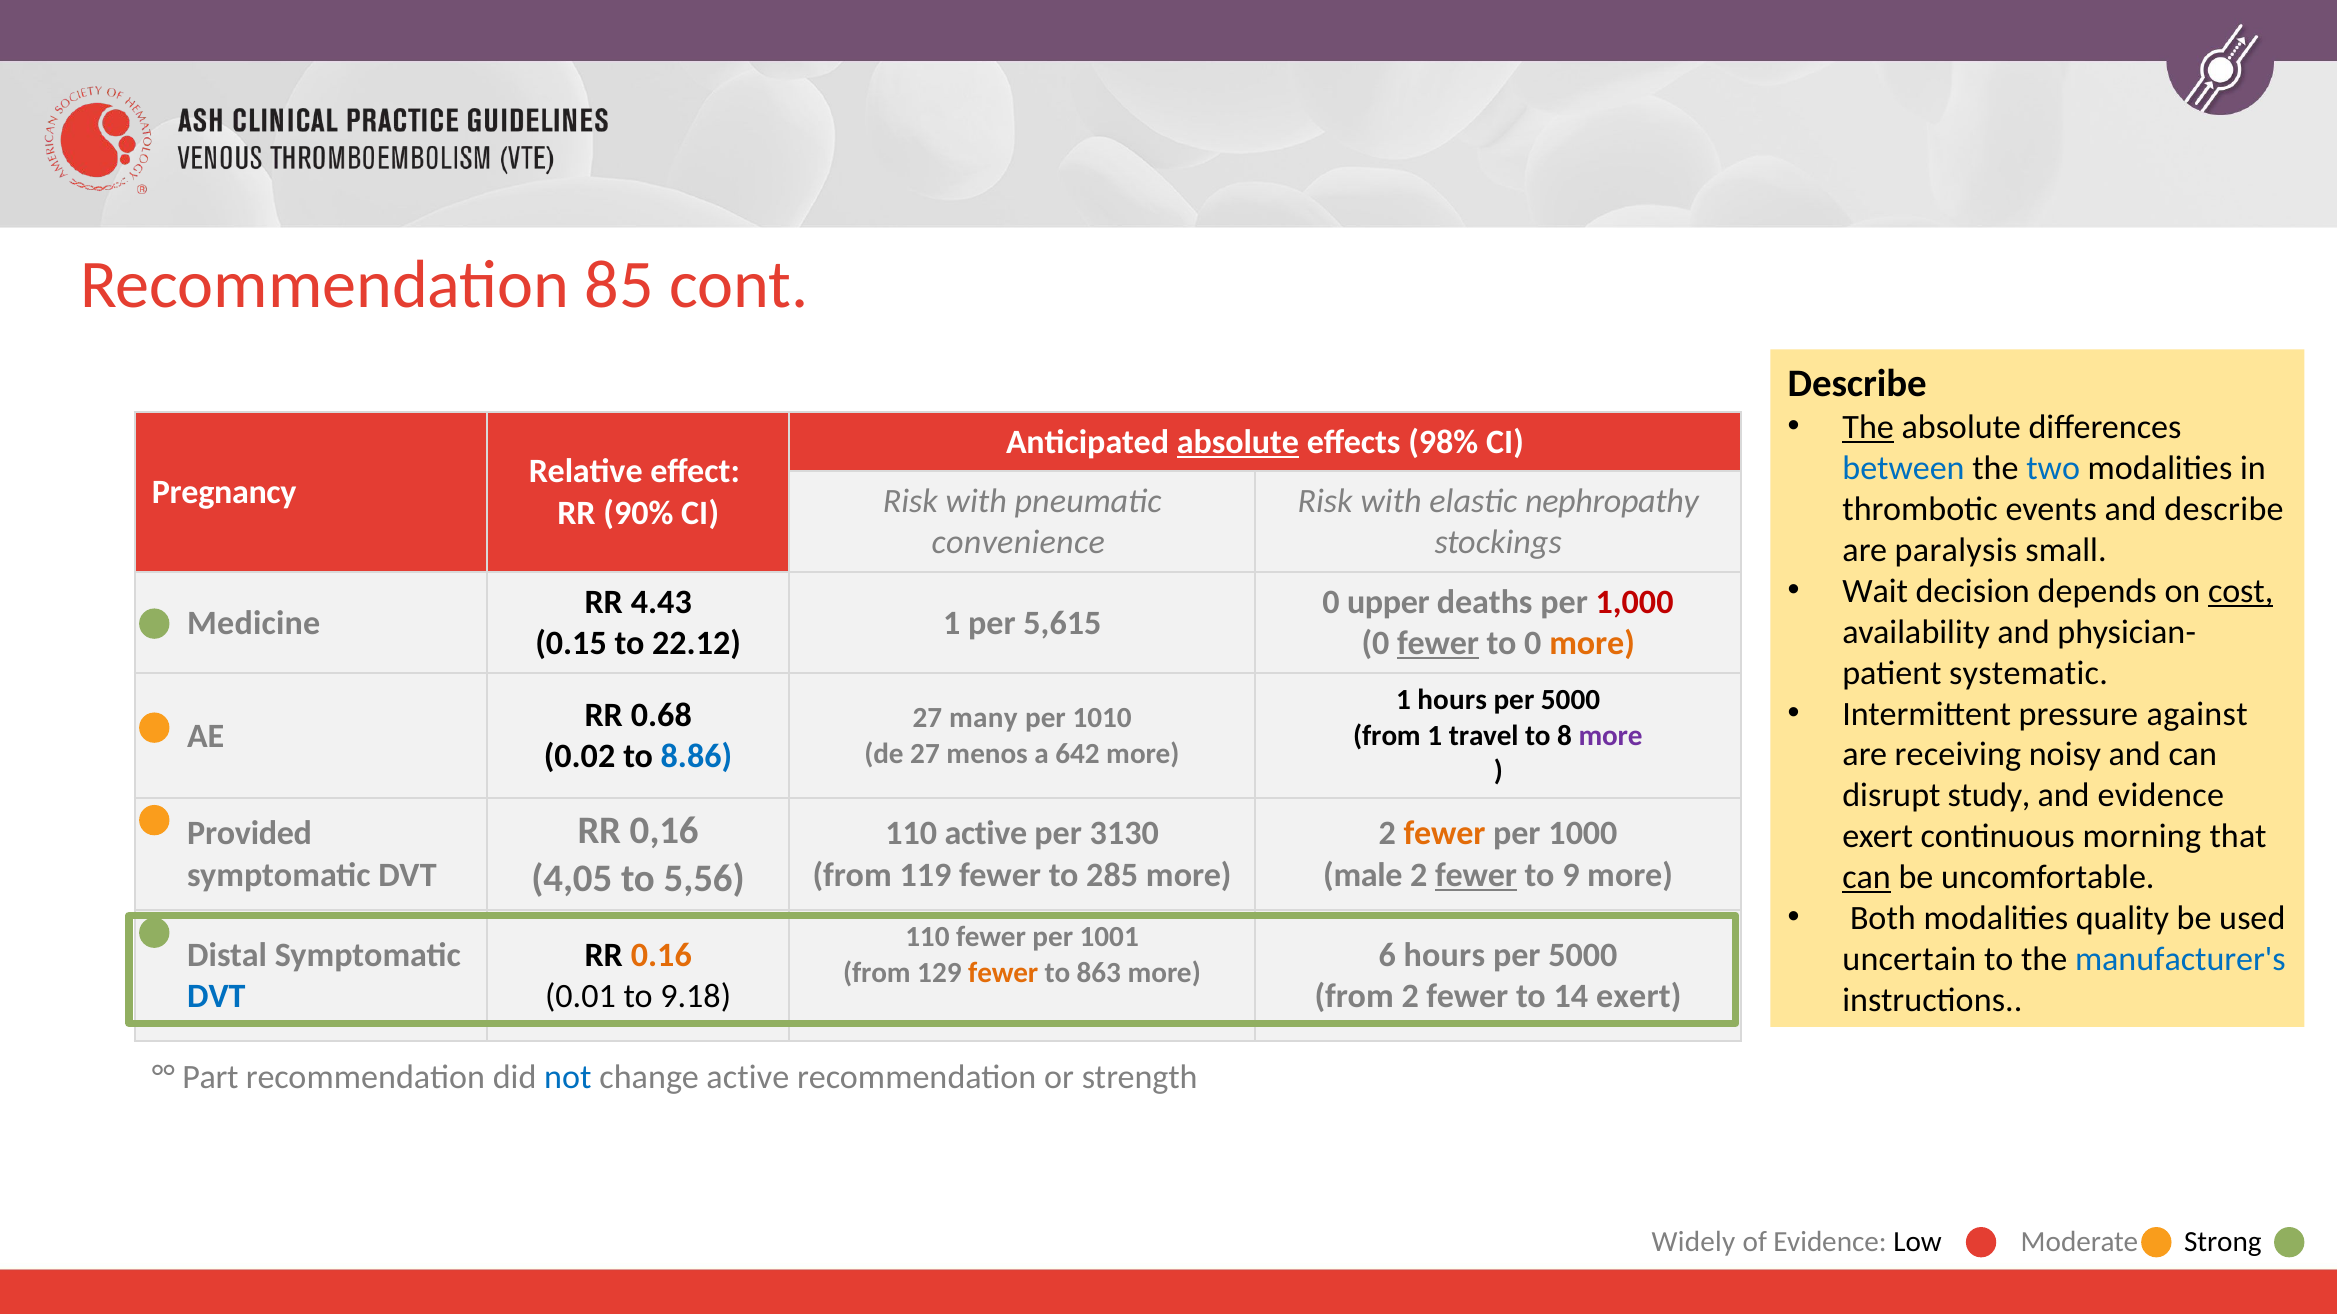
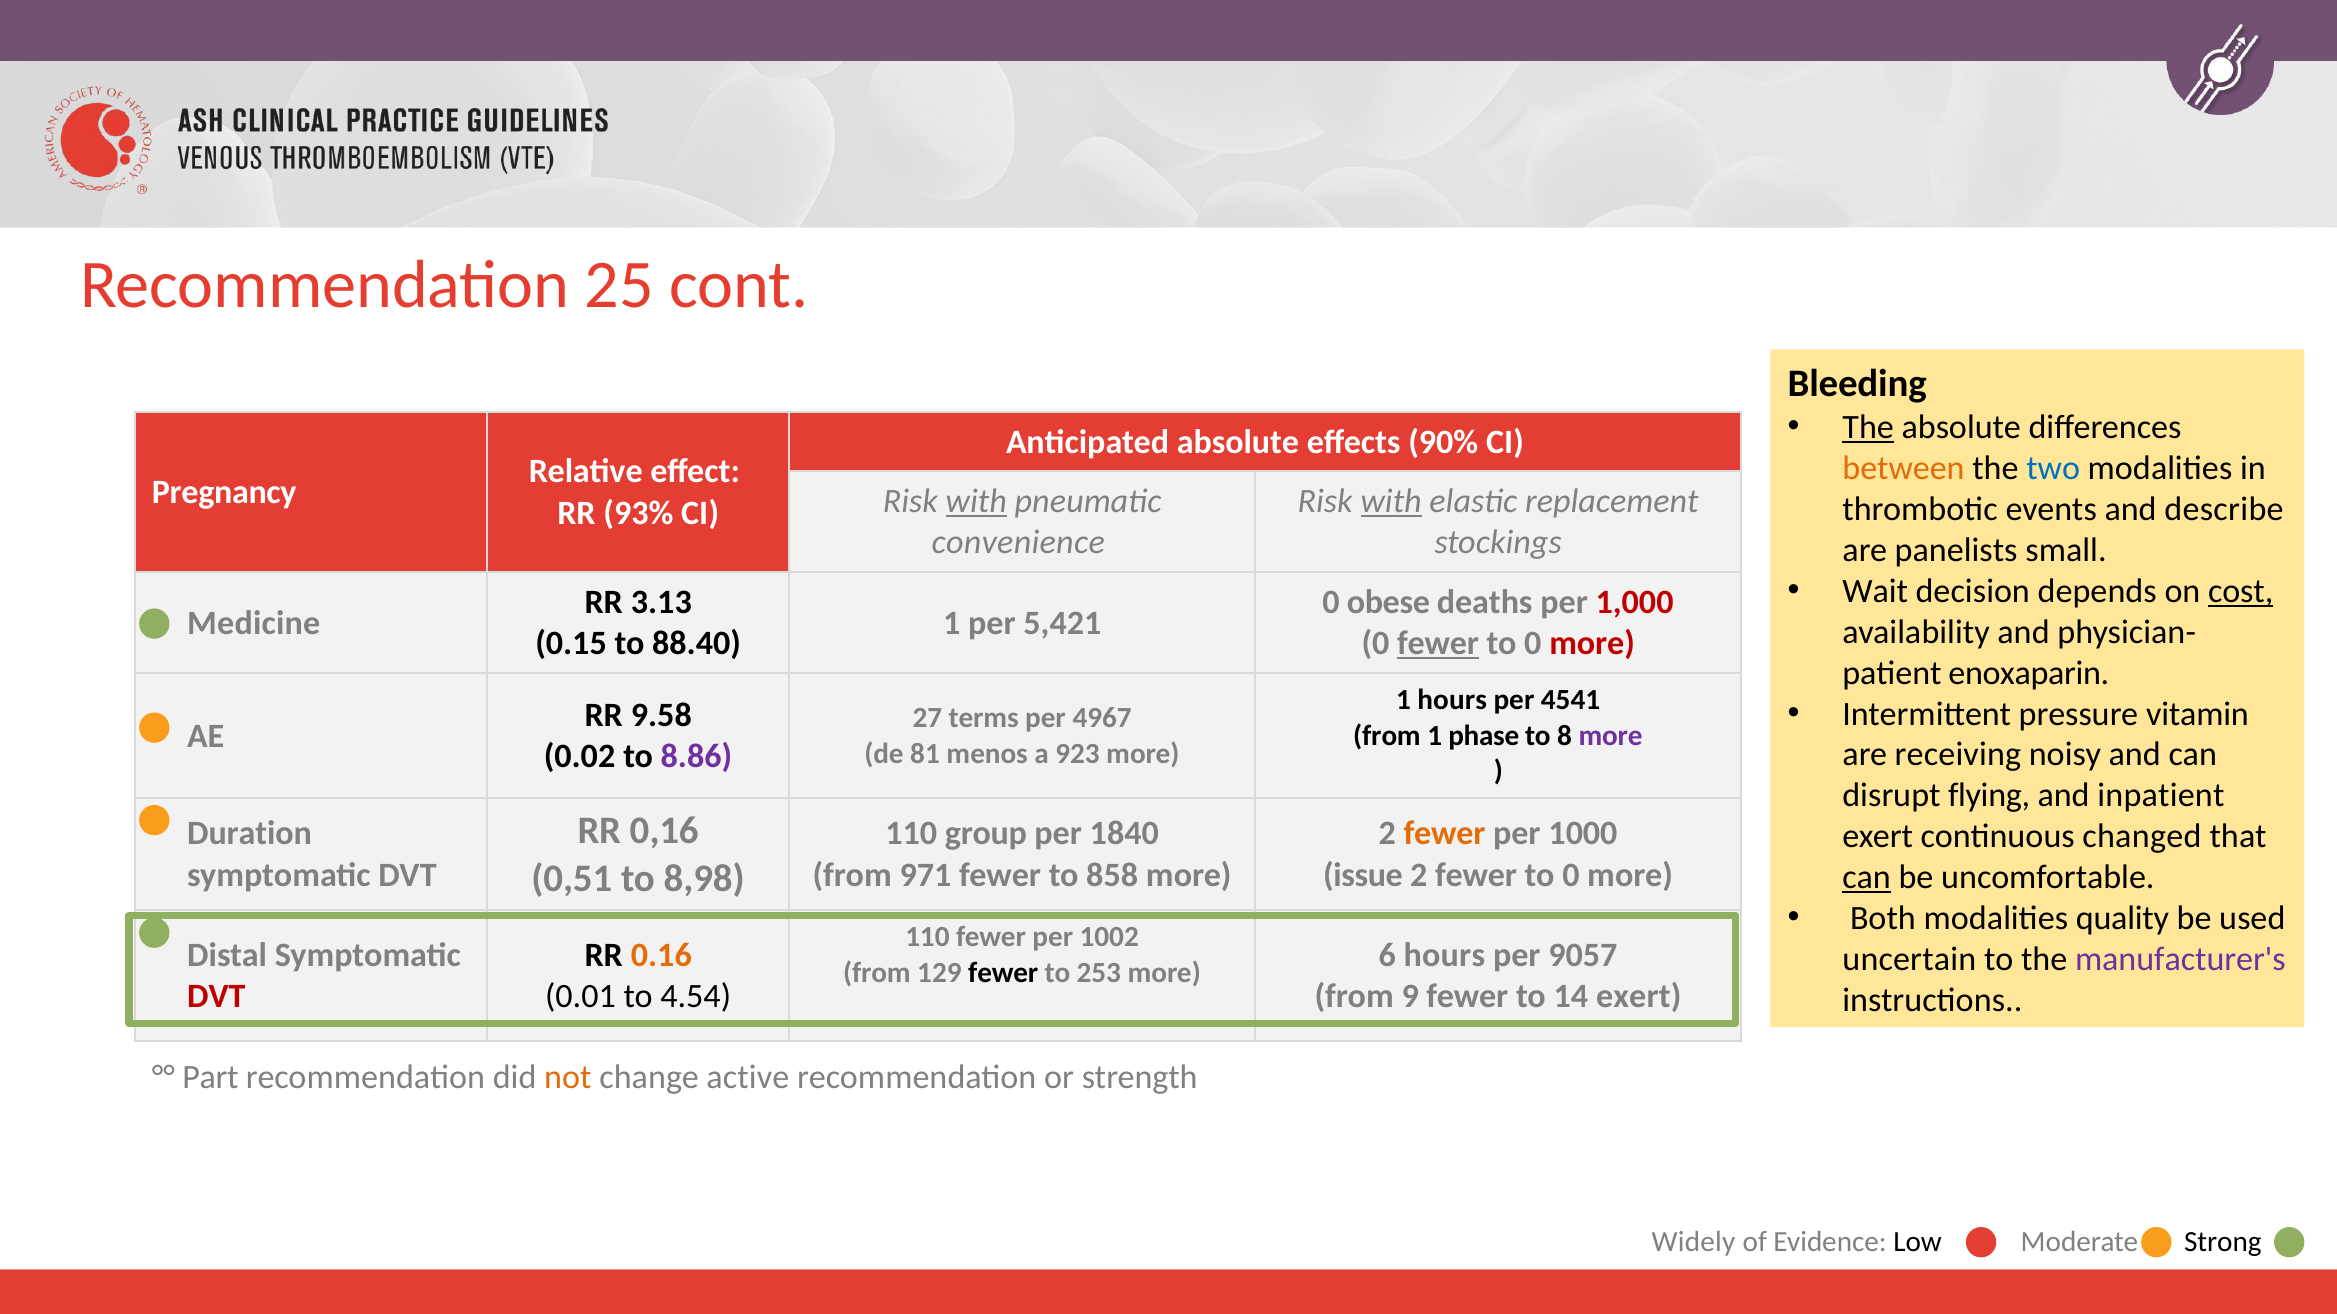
85: 85 -> 25 (619, 285)
Describe: Describe -> Bleeding (1857, 384)
absolute underline: present -> none (1238, 442)
98%: 98% -> 90% (1443, 442)
between colour: blue -> orange (1904, 469)
with underline: none -> present (976, 501)
with underline: none -> present (1391, 501)
nephropathy: nephropathy -> replacement (1612, 501)
90%: 90% -> 93% (639, 513)
paralysis: paralysis -> panelists (1956, 550)
4.43: 4.43 -> 3.13 (661, 602)
upper: upper -> obese (1388, 602)
5,615: 5,615 -> 5,421 (1062, 623)
22.12: 22.12 -> 88.40 (697, 644)
more colour: orange -> red (1592, 644)
systematic: systematic -> enoxaparin (2029, 673)
5000: 5000 -> 4541 (1571, 700)
against: against -> vitamin (2197, 714)
0.68: 0.68 -> 9.58 (661, 715)
many: many -> terms (984, 718)
1010: 1010 -> 4967 (1102, 718)
travel: travel -> phase (1484, 736)
de 27: 27 -> 81 (925, 754)
642: 642 -> 923 (1077, 754)
8.86 colour: blue -> purple (696, 757)
study: study -> flying (1989, 796)
and evidence: evidence -> inpatient (2161, 796)
Provided: Provided -> Duration (250, 834)
110 active: active -> group (986, 834)
3130: 3130 -> 1840 (1124, 834)
morning: morning -> changed (2142, 837)
119: 119 -> 971 (926, 875)
285: 285 -> 858 (1112, 875)
male: male -> issue (1363, 875)
fewer underline: present -> none (1476, 875)
9: 9 -> 0 (1571, 875)
4,05: 4,05 -> 0,51 (572, 879)
5,56: 5,56 -> 8,98 (704, 879)
1001: 1001 -> 1002 (1109, 938)
5000: 5000 -> 9057 (1583, 956)
manufacturer's colour: blue -> purple (2180, 960)
fewer colour: orange -> black (1003, 973)
863: 863 -> 253 (1099, 973)
DVT colour: blue -> red (216, 997)
9.18: 9.18 -> 4.54 (696, 997)
from 2: 2 -> 9 (1410, 997)
not colour: blue -> orange (568, 1078)
